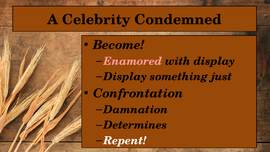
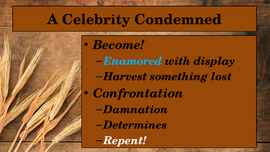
Enamored colour: pink -> light blue (133, 61)
Display: Display -> Harvest (125, 77)
just: just -> lost (221, 77)
